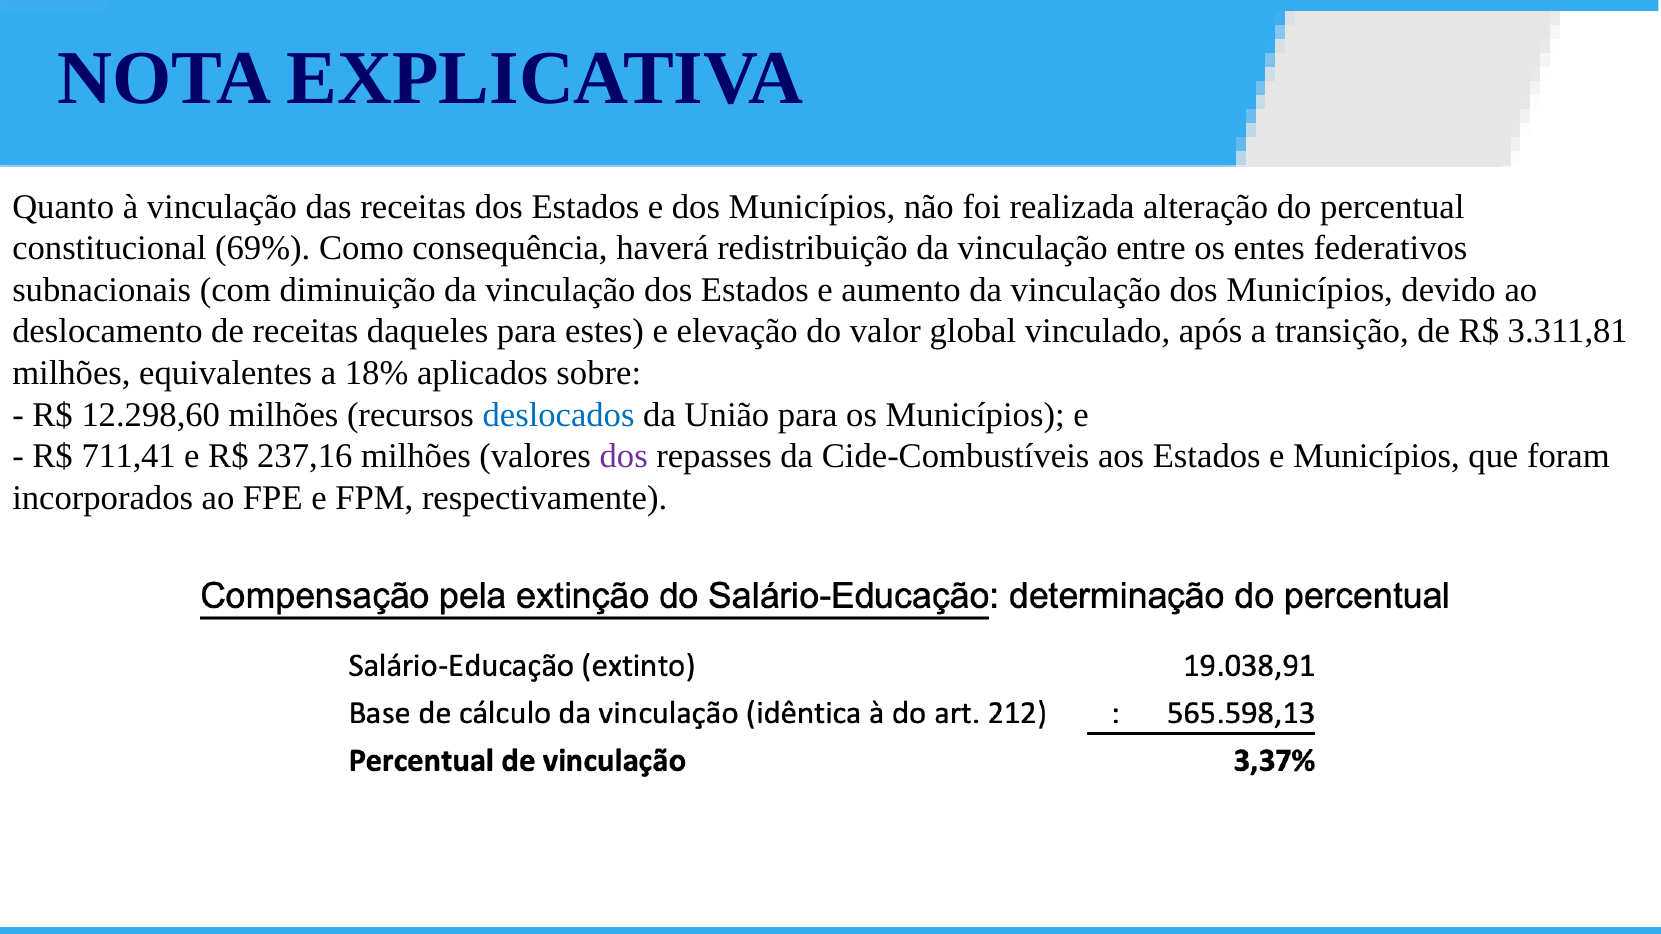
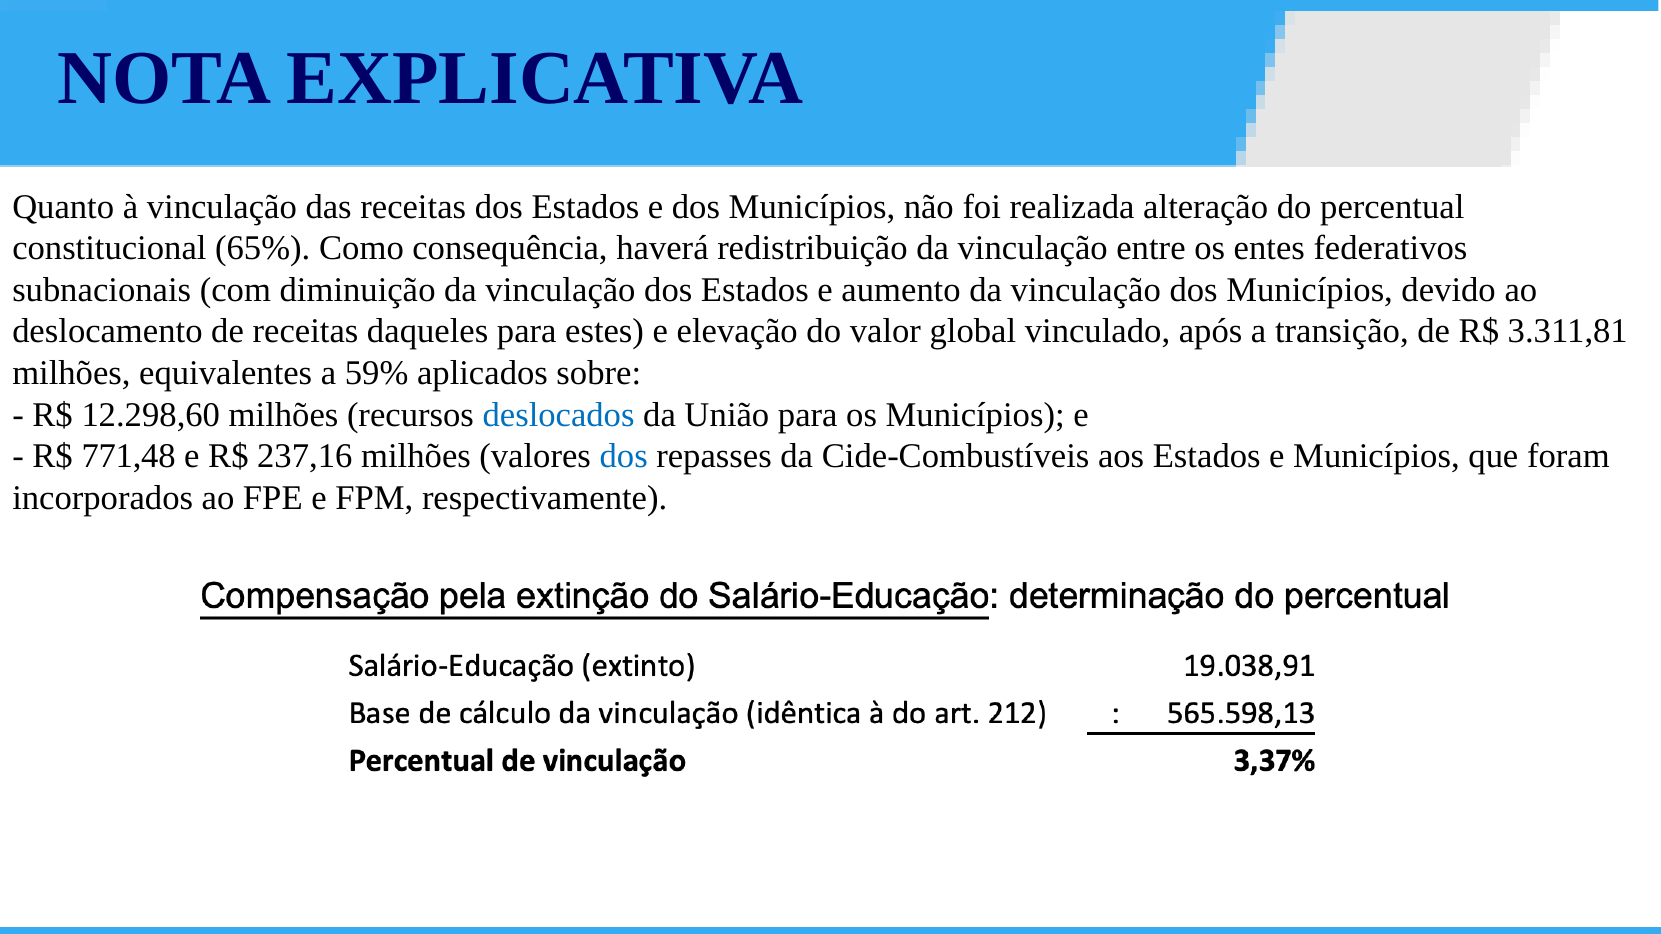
69%: 69% -> 65% (263, 249)
18%: 18% -> 59% (377, 373)
711,41: 711,41 -> 771,48 (129, 456)
dos colour: purple -> blue (624, 456)
